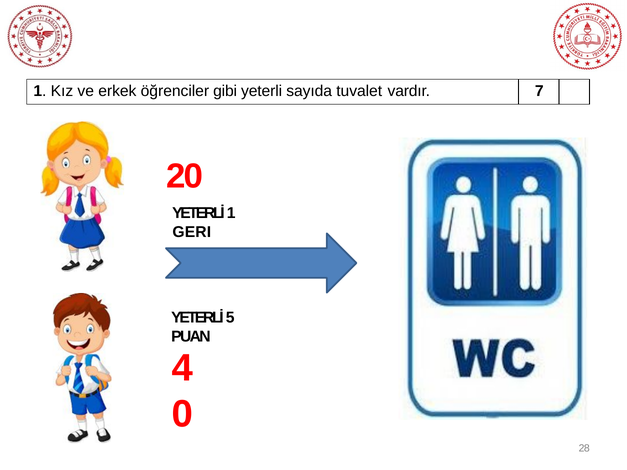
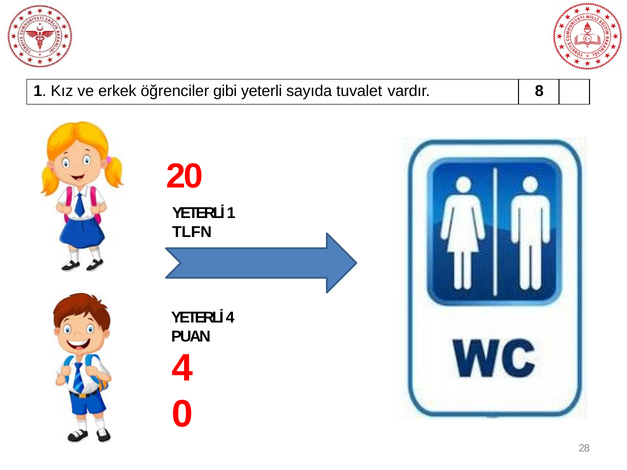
7: 7 -> 8 (539, 91)
GERI: GERI -> TLFN (192, 232)
YETERLİ 5: 5 -> 4 (230, 318)
